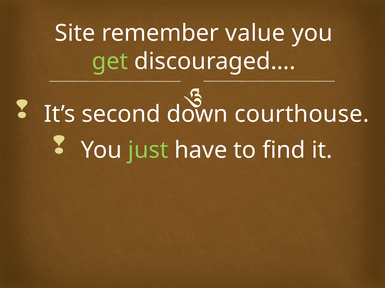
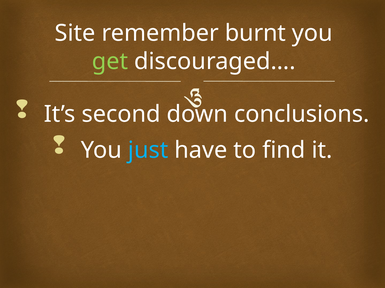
value: value -> burnt (255, 33)
courthouse: courthouse -> conclusions (302, 114)
just colour: light green -> light blue (148, 150)
